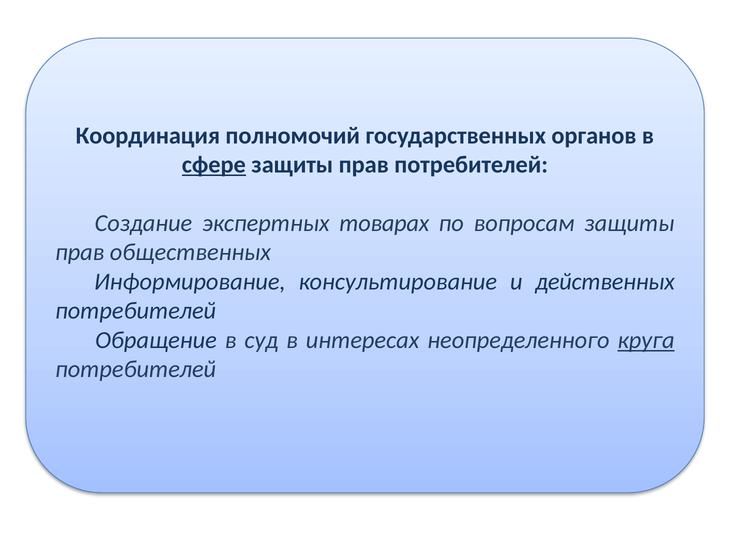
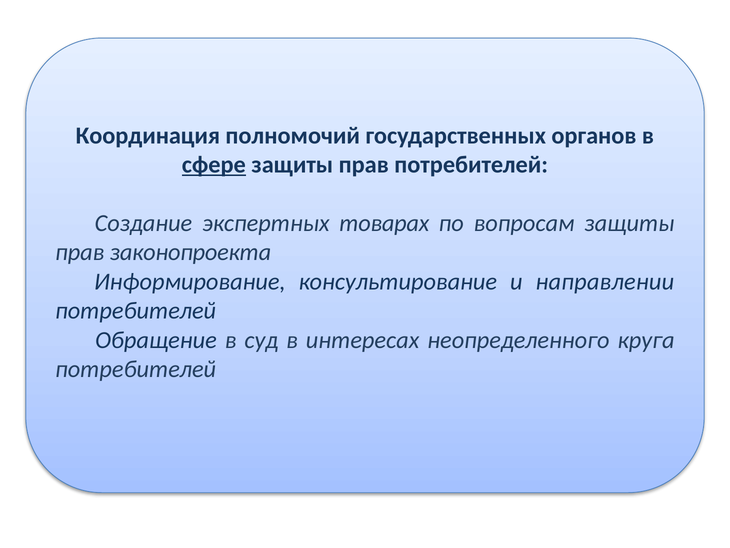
общественных: общественных -> законопроекта (191, 252)
действенных: действенных -> направлении (605, 281)
круга underline: present -> none (646, 340)
